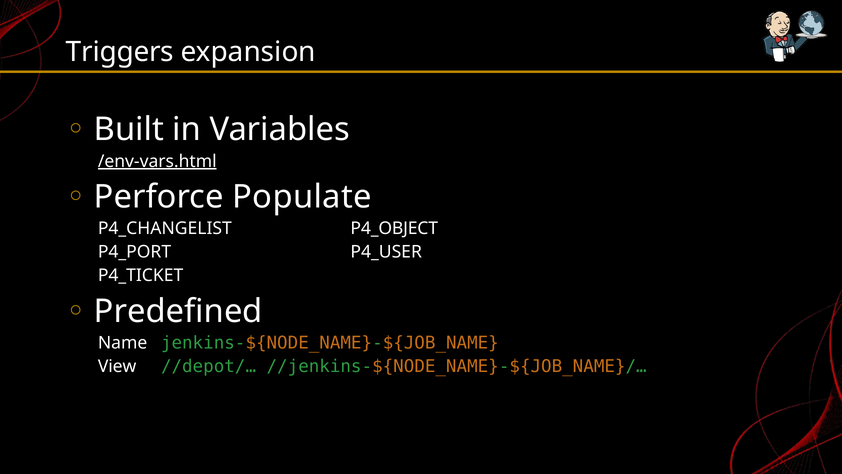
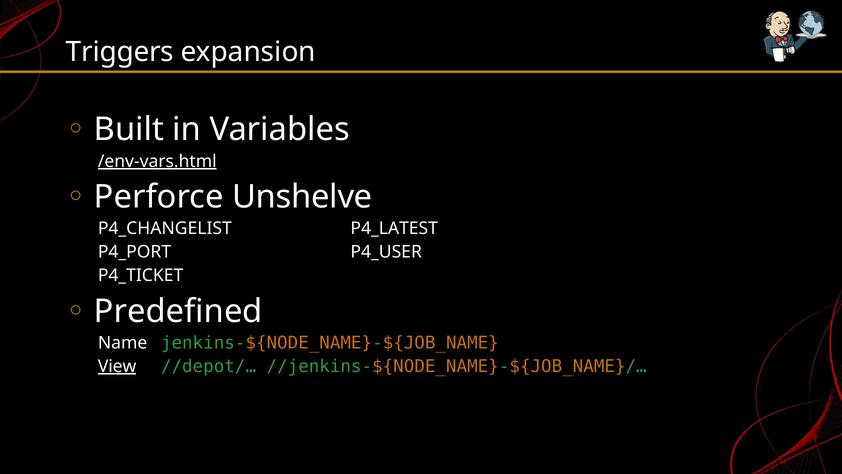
Populate: Populate -> Unshelve (302, 197)
P4_OBJECT: P4_OBJECT -> P4_LATEST (394, 229)
View underline: none -> present (117, 366)
